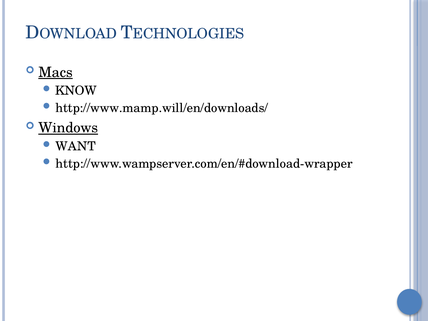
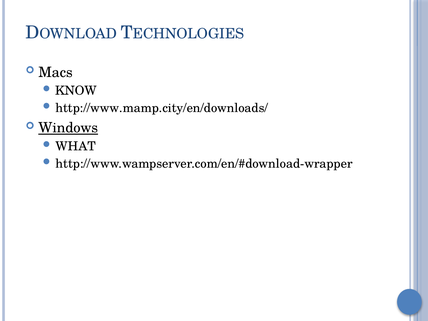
Macs underline: present -> none (56, 72)
http://www.mamp.will/en/downloads/: http://www.mamp.will/en/downloads/ -> http://www.mamp.city/en/downloads/ (162, 108)
WANT: WANT -> WHAT (76, 146)
